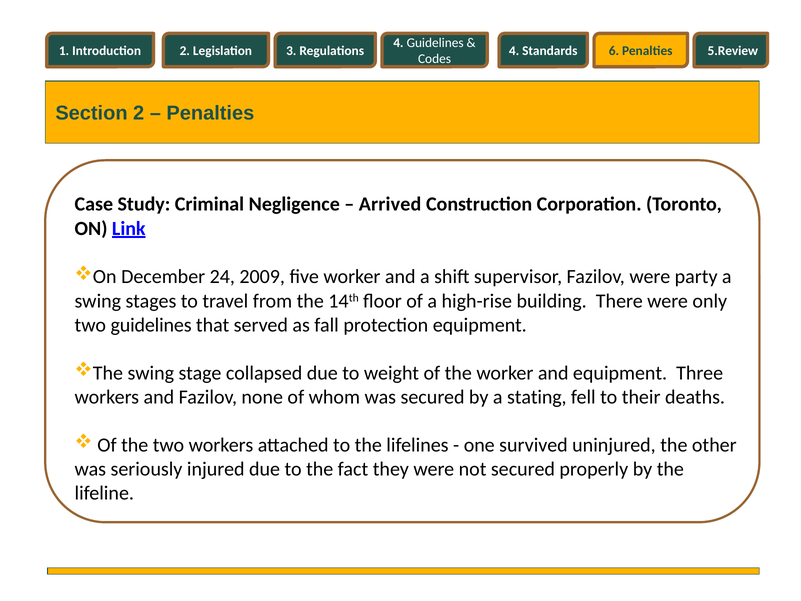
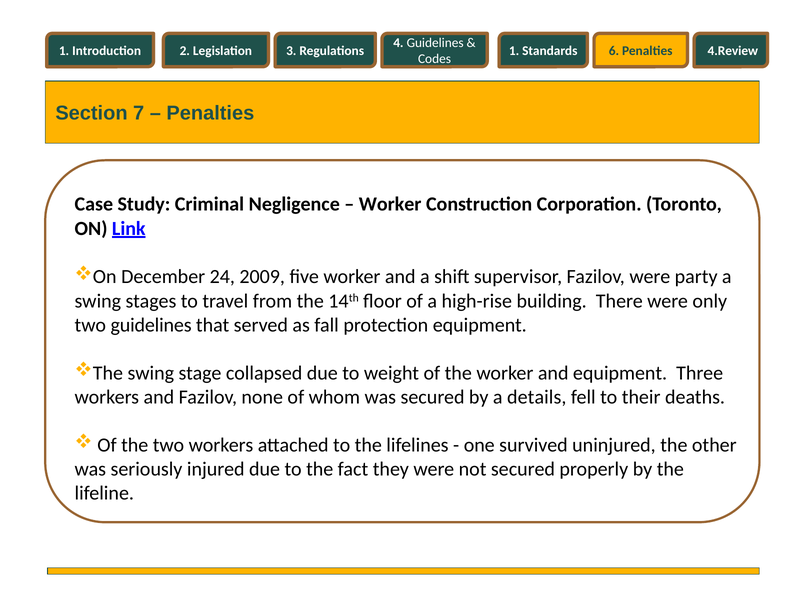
Regulations 4: 4 -> 1 (514, 51)
5.Review: 5.Review -> 4.Review (733, 51)
Section 2: 2 -> 7 (139, 113)
Arrived: Arrived -> Worker (390, 204)
stating: stating -> details (537, 397)
